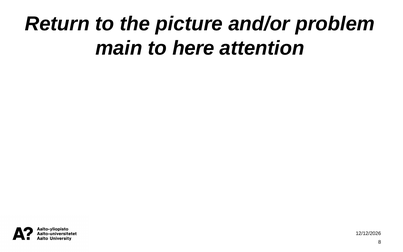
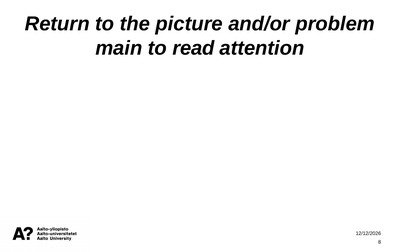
here: here -> read (193, 48)
